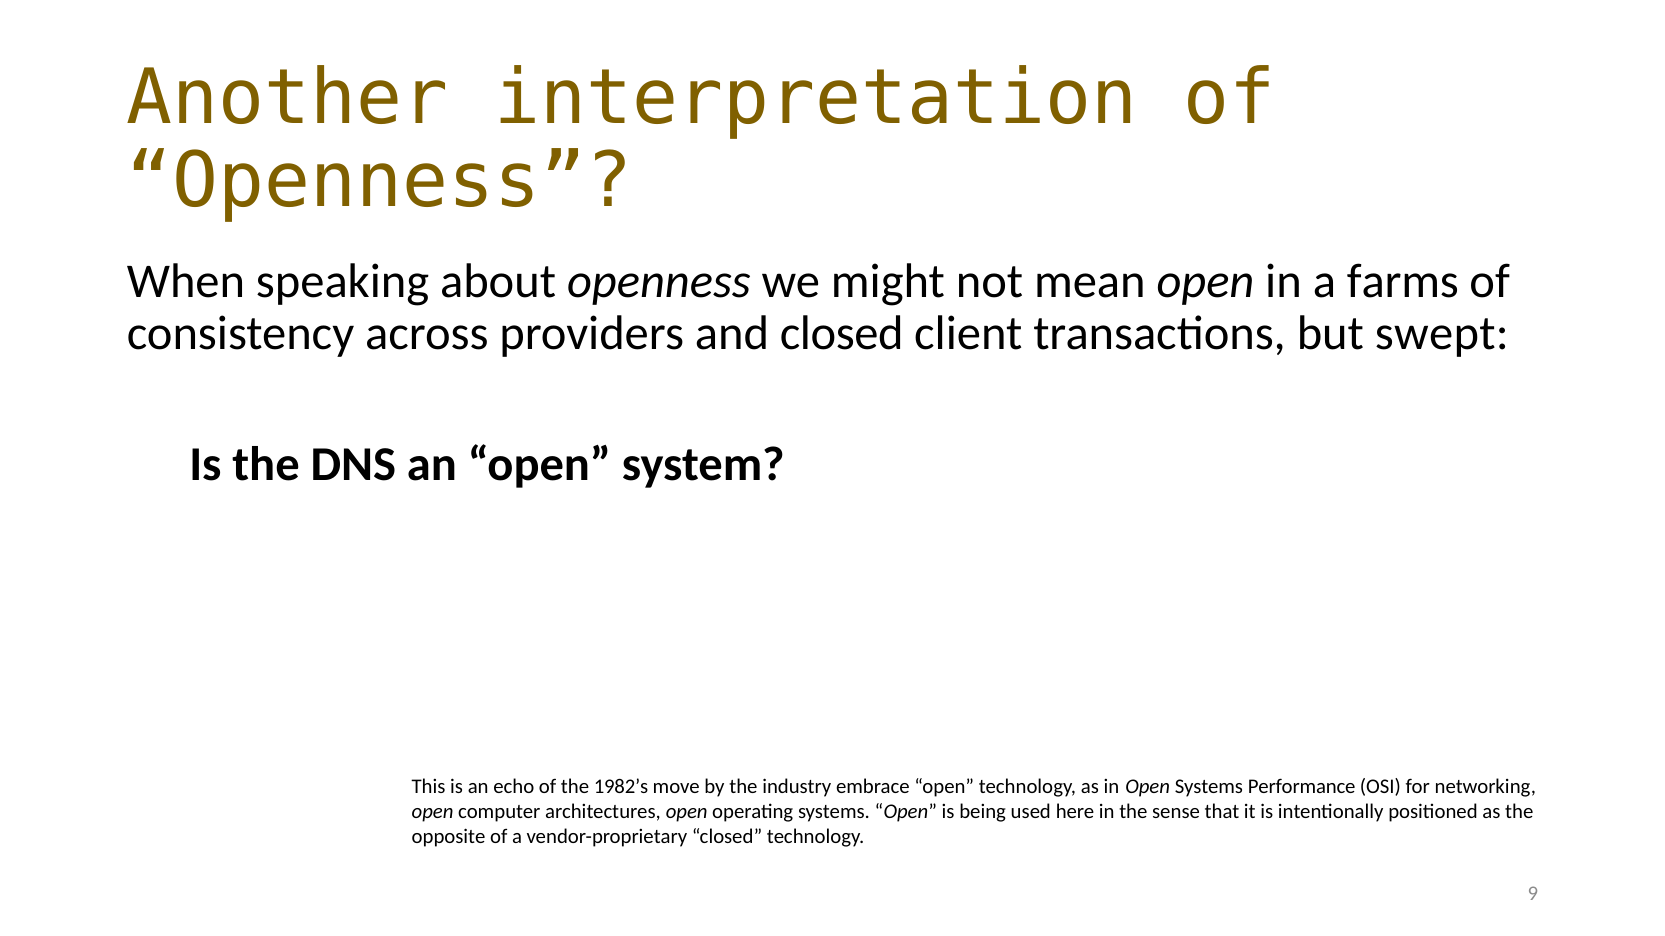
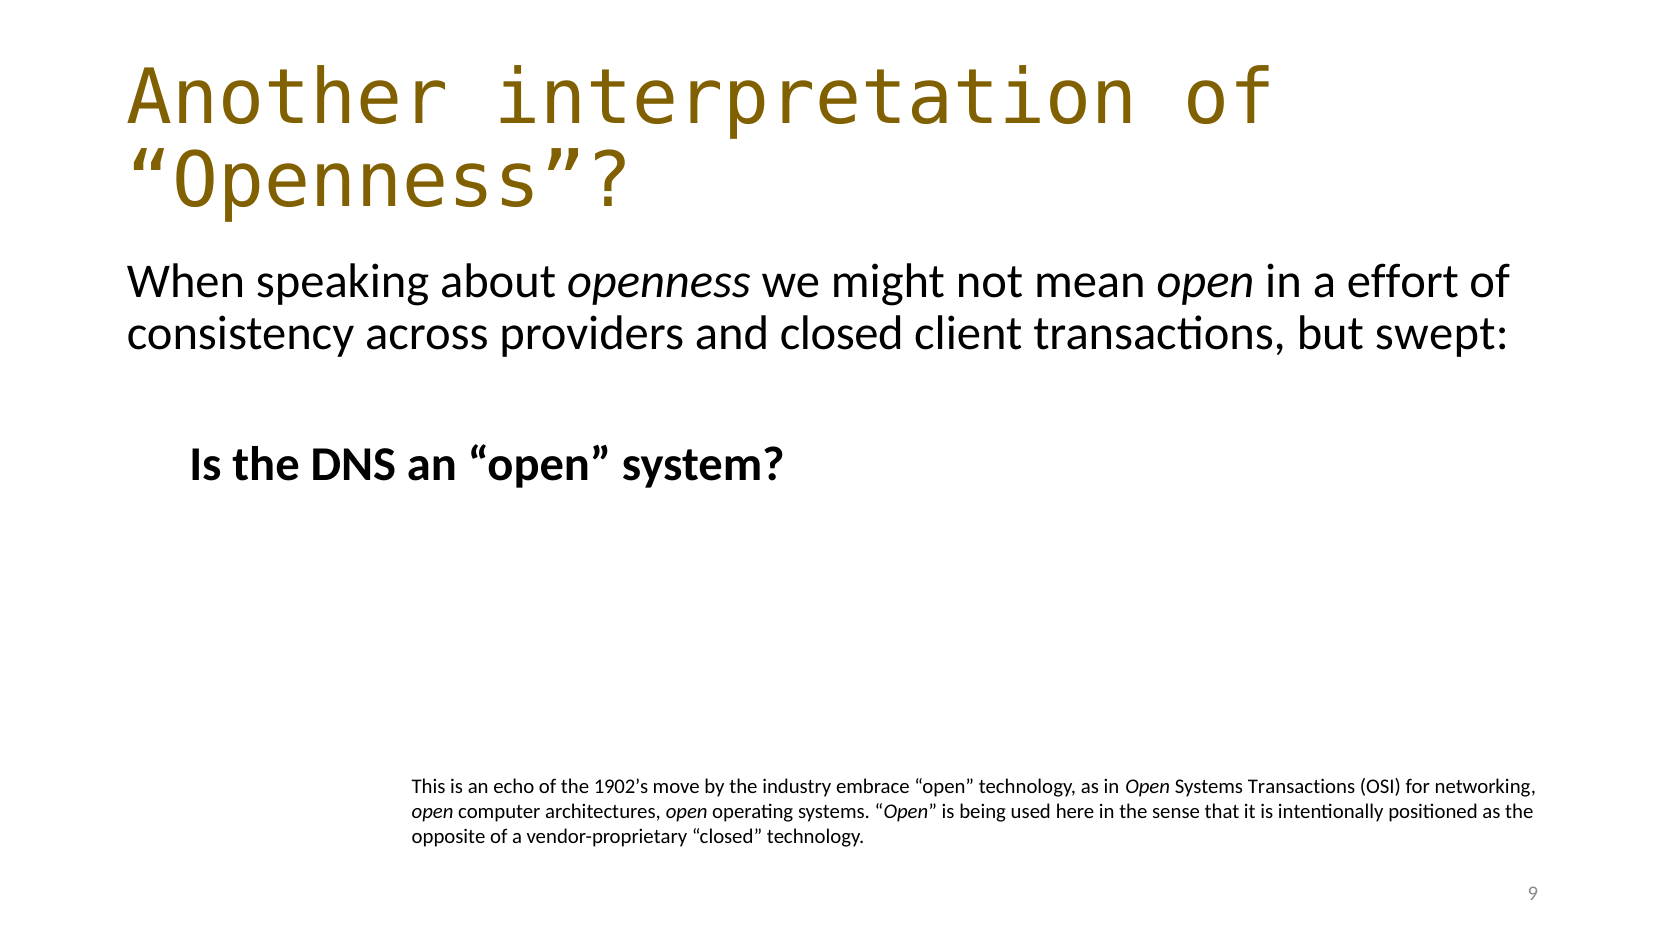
farms: farms -> effort (1403, 282)
1982’s: 1982’s -> 1902’s (621, 788)
Systems Performance: Performance -> Transactions (1302, 788)
